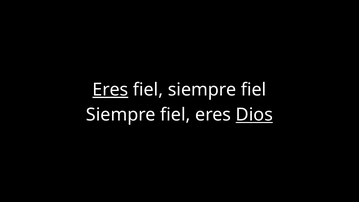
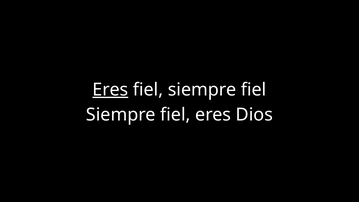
Dios underline: present -> none (254, 115)
